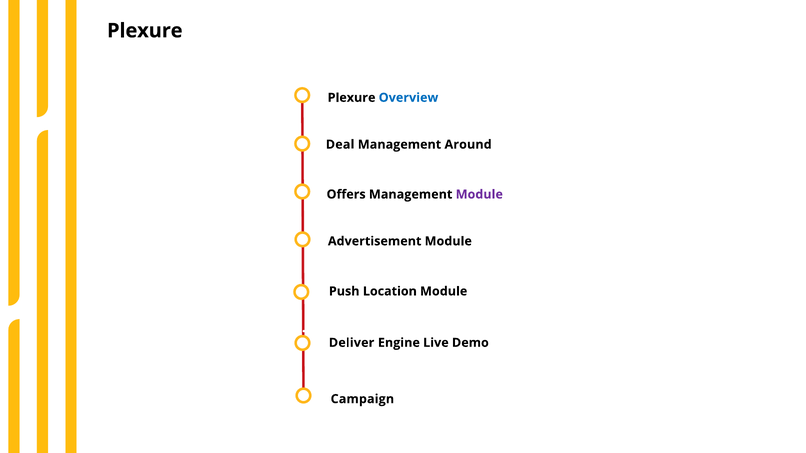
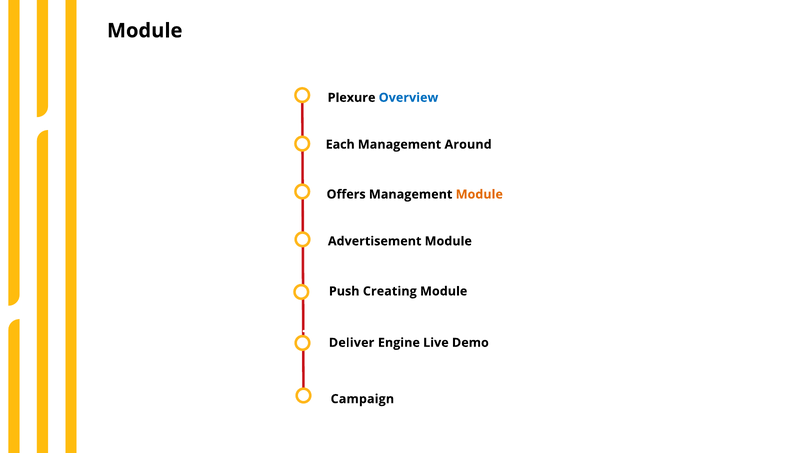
Plexure: Plexure -> Module (145, 31)
Deal: Deal -> Each (340, 145)
Module colour: purple -> orange (479, 195)
Location: Location -> Creating (390, 291)
